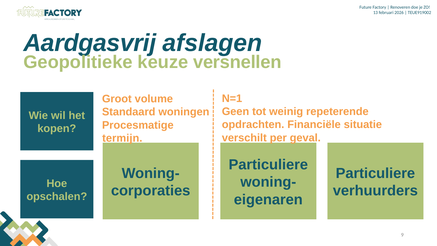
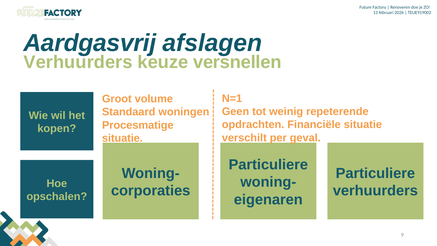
Geopolitieke: Geopolitieke -> Verhuurders (78, 62)
termijn: termijn -> situatie (122, 138)
